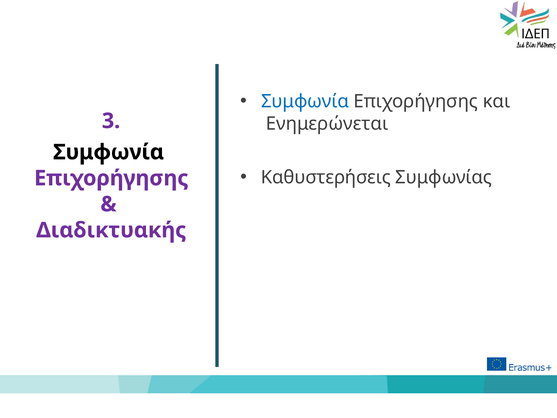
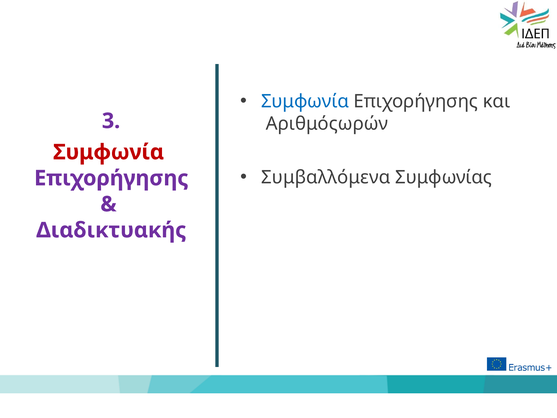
Ενημερώνεται: Ενημερώνεται -> Αριθμόςωρών (327, 124)
Συμφωνία colour: black -> red (109, 152)
Καθυστερήσεις: Καθυστερήσεις -> Συμβαλλόμενα (326, 177)
